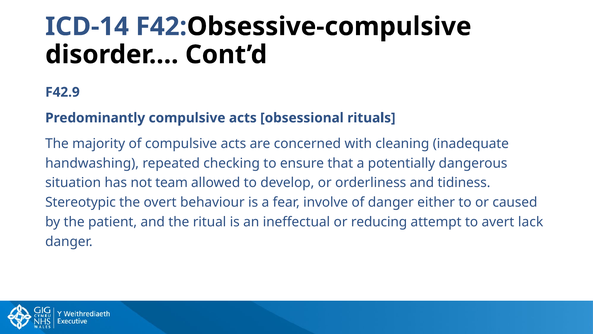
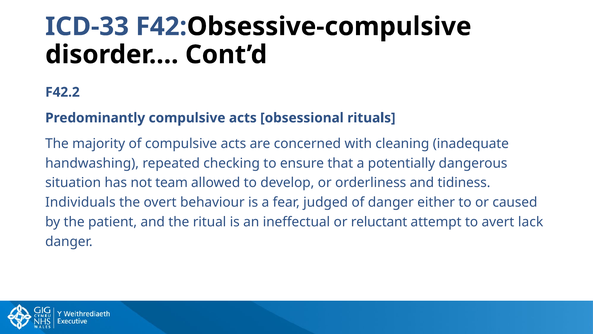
ICD-14: ICD-14 -> ICD-33 (87, 27)
F42.9: F42.9 -> F42.2 (62, 92)
Stereotypic: Stereotypic -> Individuals (80, 202)
involve: involve -> judged (326, 202)
reducing: reducing -> reluctant (379, 222)
